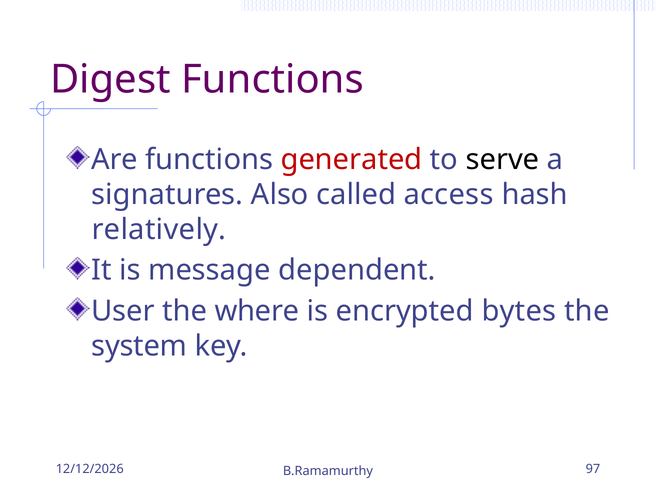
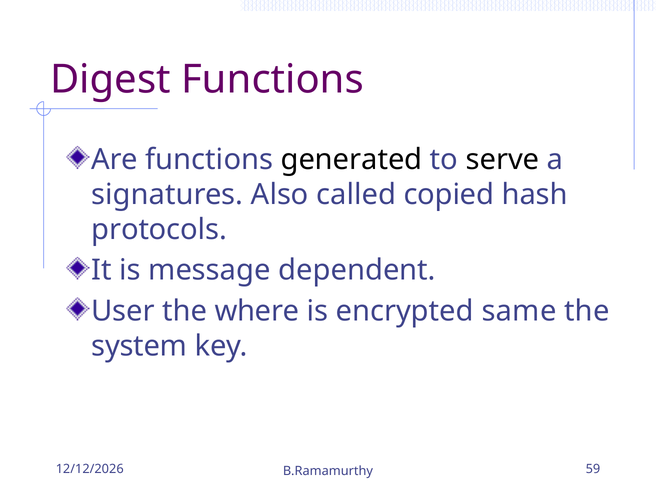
generated colour: red -> black (352, 159)
access: access -> copied (449, 194)
relatively: relatively -> protocols (159, 229)
bytes: bytes -> same (519, 311)
97: 97 -> 59 (593, 469)
